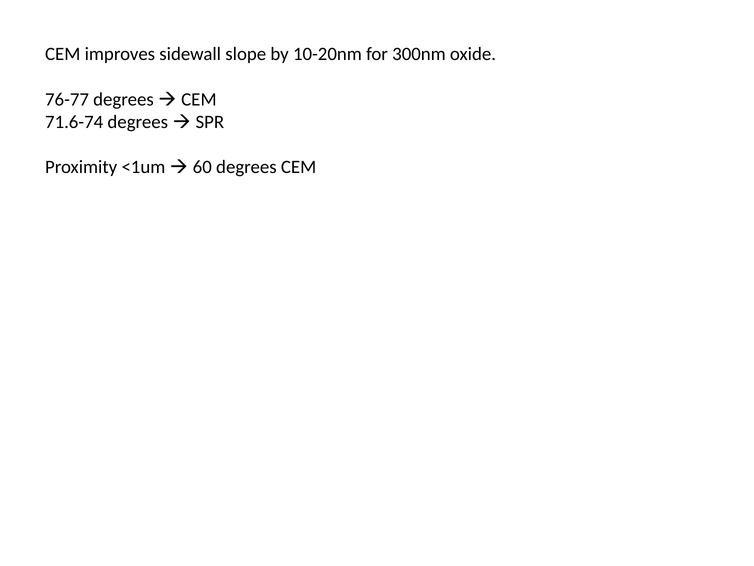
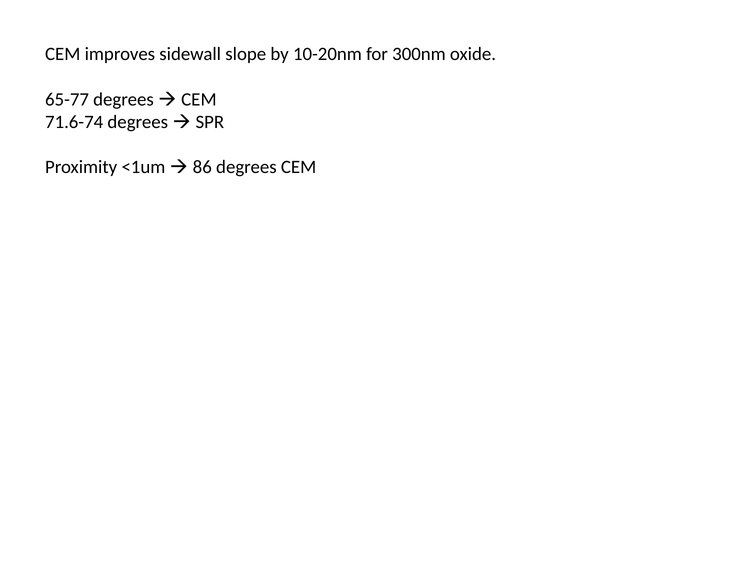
76-77: 76-77 -> 65-77 (67, 99)
60: 60 -> 86 (202, 167)
